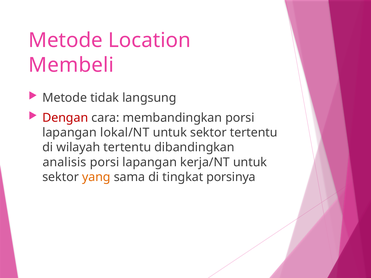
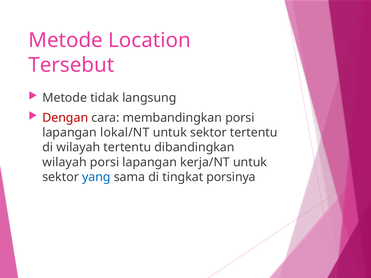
Membeli: Membeli -> Tersebut (71, 65)
analisis: analisis -> wilayah (65, 162)
yang colour: orange -> blue (96, 177)
